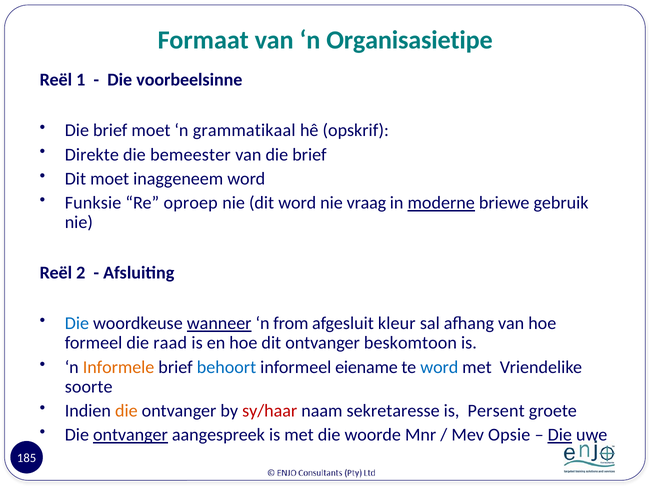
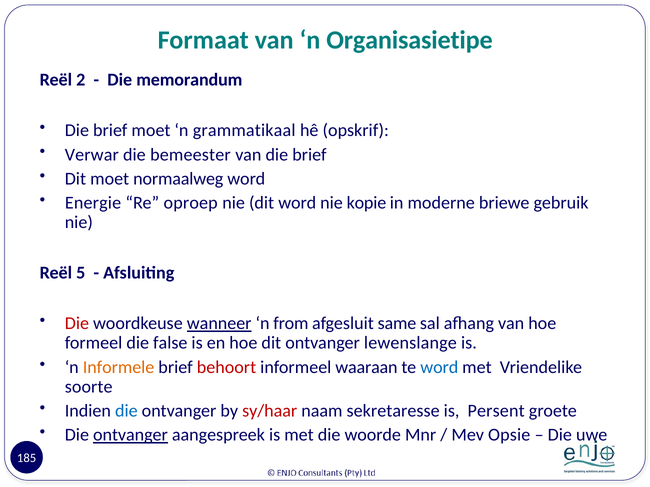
1: 1 -> 2 (81, 80)
voorbeelsinne: voorbeelsinne -> memorandum (189, 80)
Direkte: Direkte -> Verwar (92, 155)
inaggeneem: inaggeneem -> normaalweg (178, 179)
Funksie: Funksie -> Energie (93, 203)
vraag: vraag -> kopie (366, 203)
moderne underline: present -> none (441, 203)
2: 2 -> 5 (81, 273)
Die colour: blue -> red (77, 324)
kleur: kleur -> same (397, 324)
raad: raad -> false (170, 343)
beskomtoon: beskomtoon -> lewenslange (410, 343)
behoort colour: blue -> red (226, 368)
eiename: eiename -> waaraan (366, 368)
die colour: orange -> blue (126, 411)
Die underline: present -> none (560, 435)
